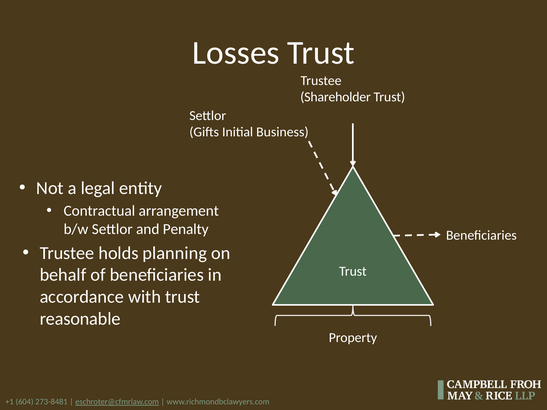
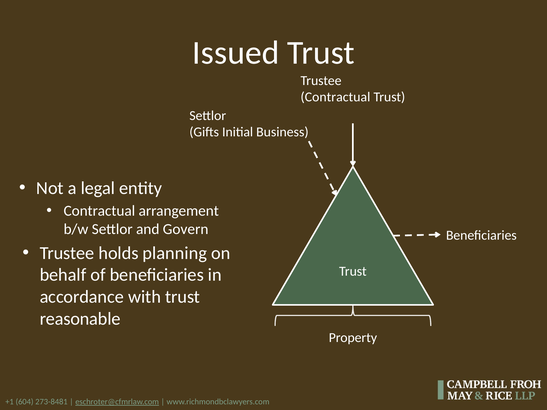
Losses: Losses -> Issued (236, 53)
Shareholder: Shareholder -> Contractual (335, 97)
Penalty: Penalty -> Govern (186, 229)
